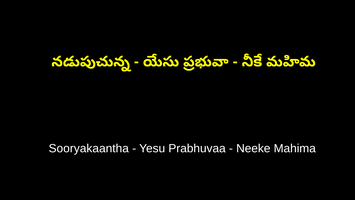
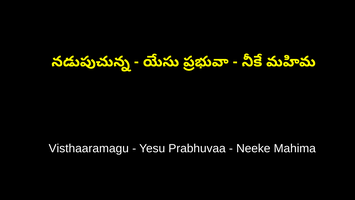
Sooryakaantha: Sooryakaantha -> Visthaaramagu (89, 148)
